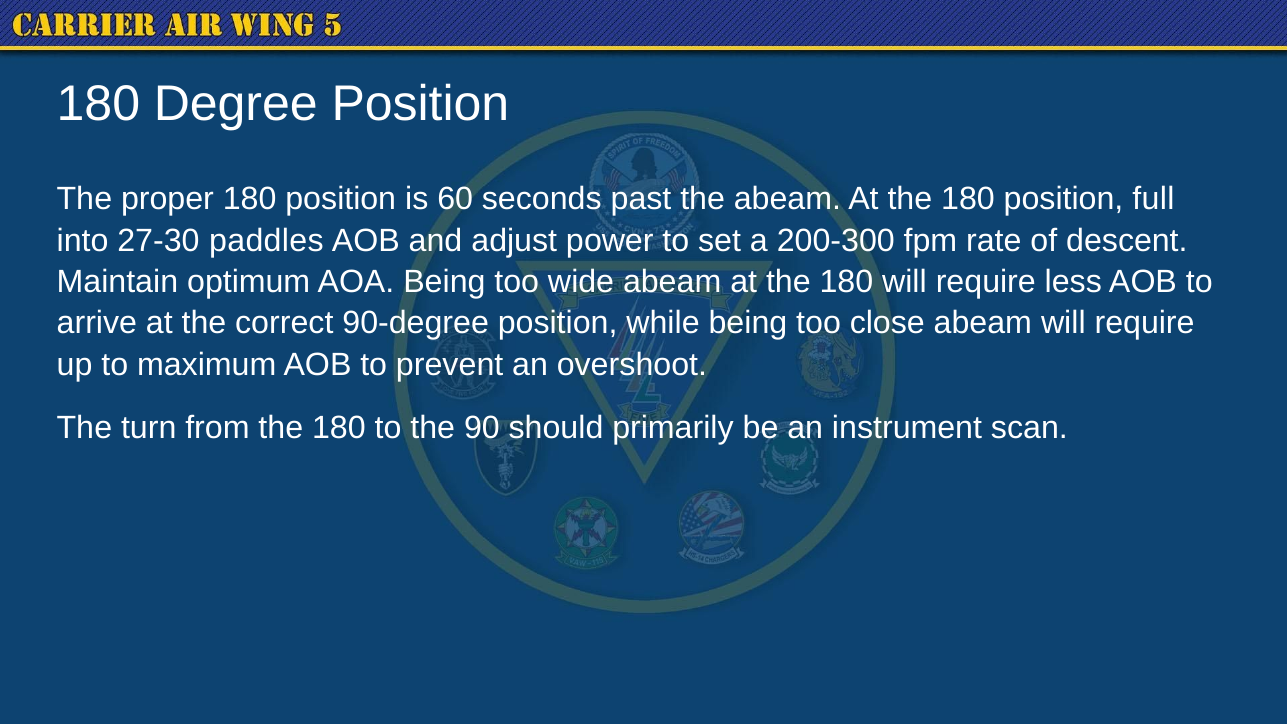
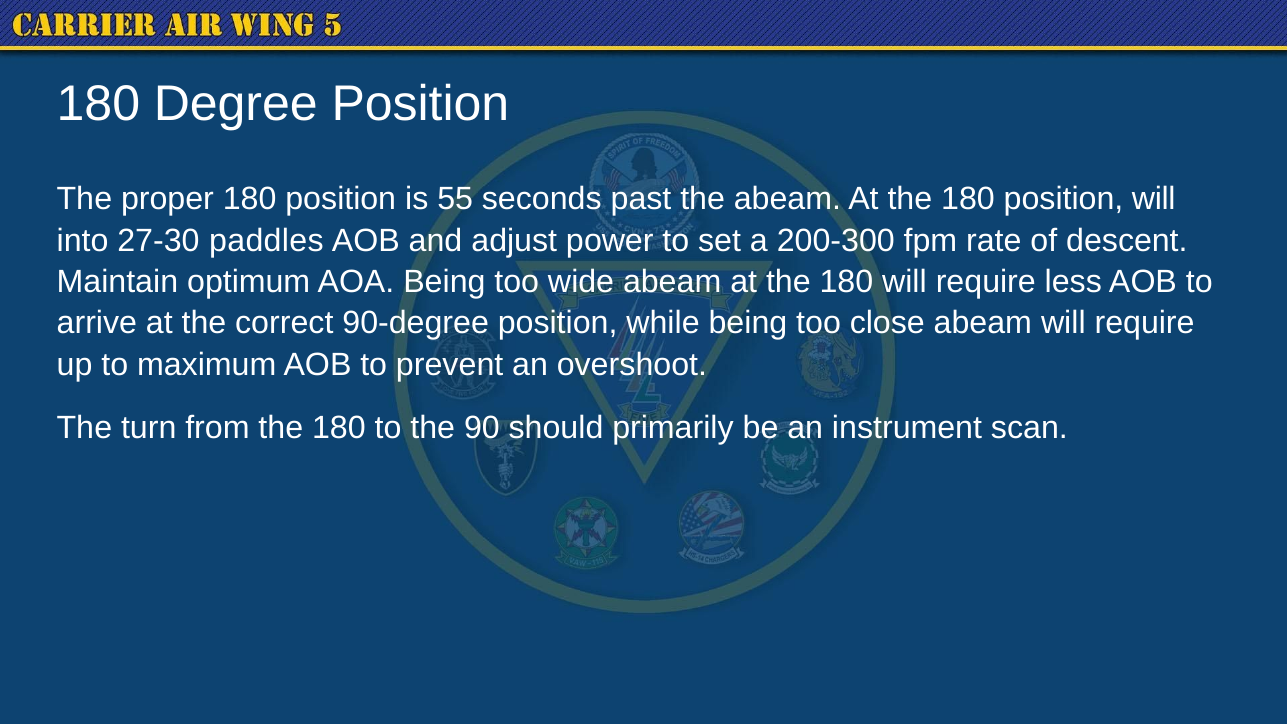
60: 60 -> 55 (455, 199)
position full: full -> will (1154, 199)
